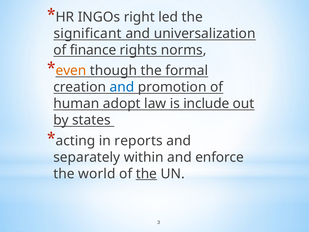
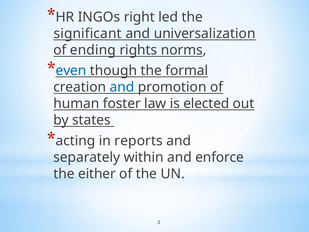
finance: finance -> ending (93, 50)
even colour: orange -> blue (71, 71)
adopt: adopt -> foster (122, 104)
include: include -> elected (206, 104)
world: world -> either (97, 174)
the underline: present -> none (146, 174)
